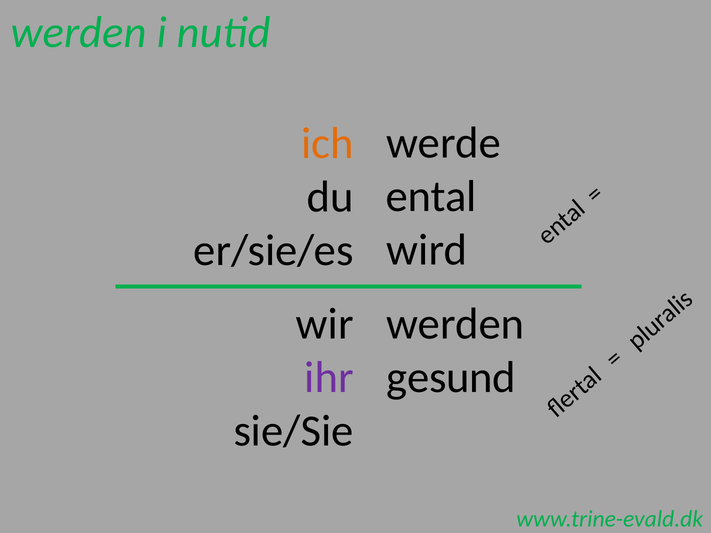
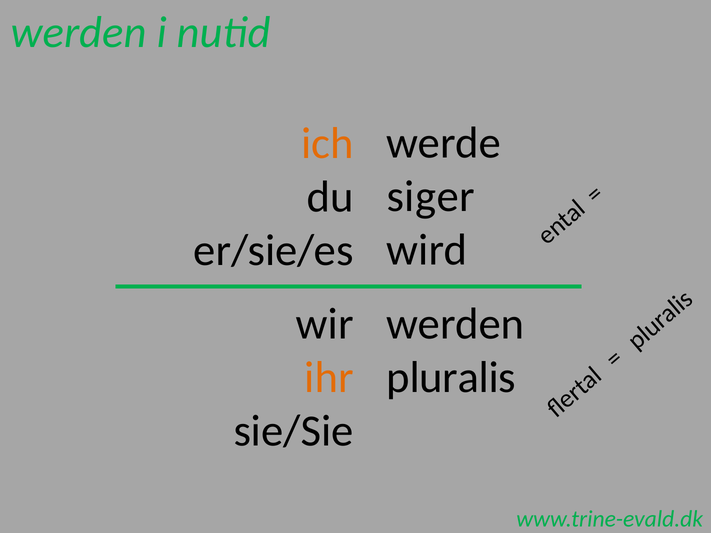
ental: ental -> siger (431, 197)
ihr colour: purple -> orange (329, 378)
gesund: gesund -> pluralis (451, 378)
